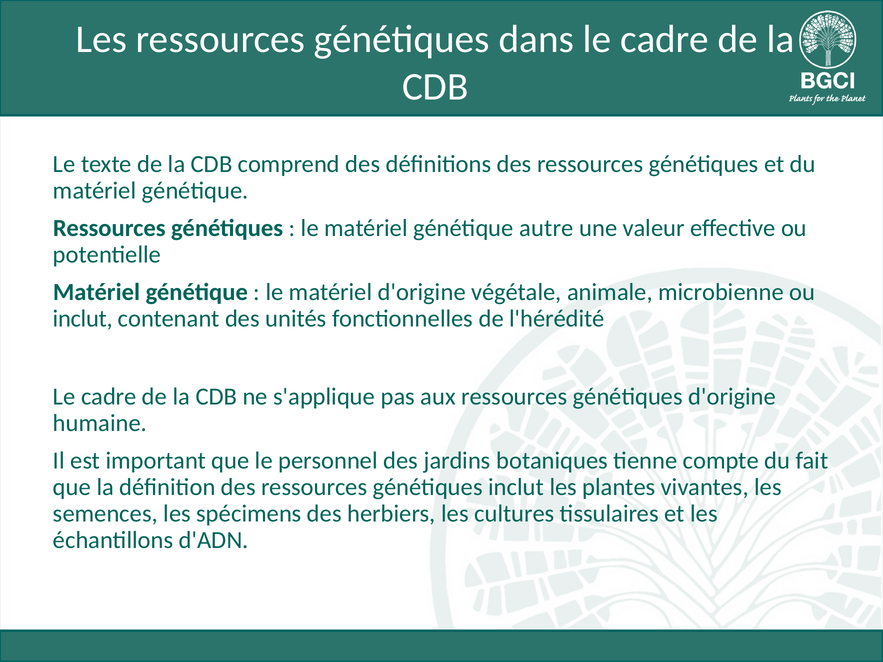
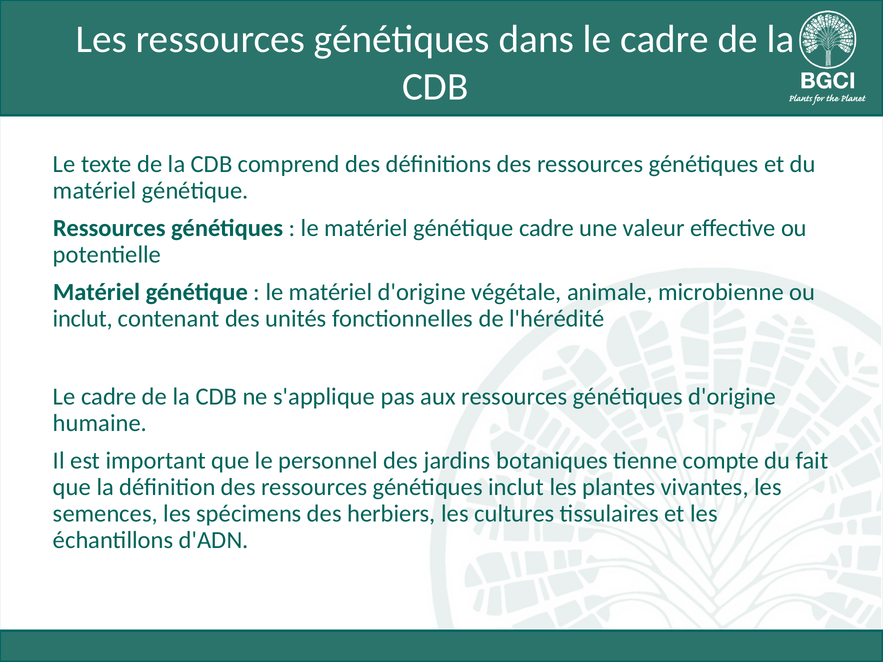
génétique autre: autre -> cadre (547, 228)
